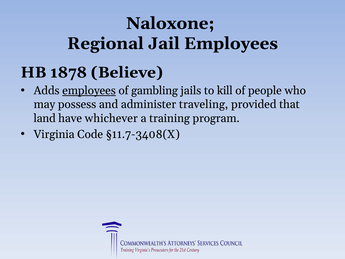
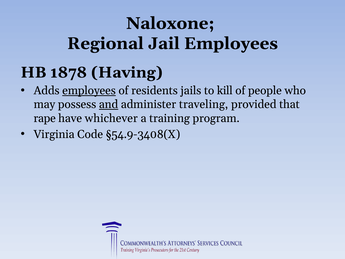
Believe: Believe -> Having (127, 72)
gambling: gambling -> residents (154, 91)
and underline: none -> present (109, 104)
land: land -> rape (45, 118)
§11.7-3408(X: §11.7-3408(X -> §54.9-3408(X (143, 134)
